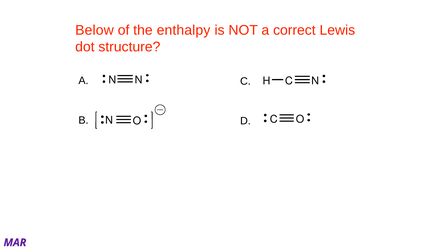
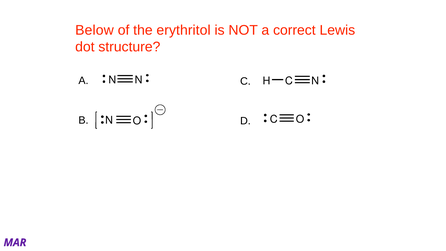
enthalpy: enthalpy -> erythritol (184, 30)
